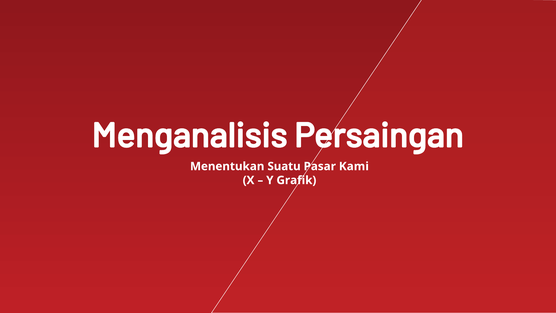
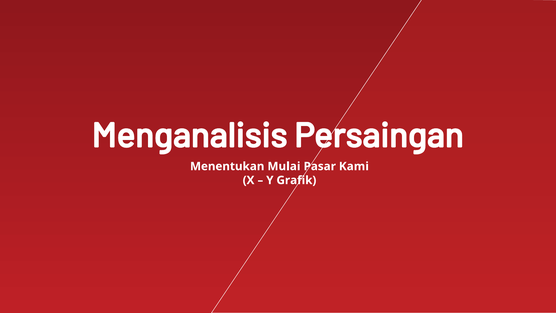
Suatu: Suatu -> Mulai (284, 166)
